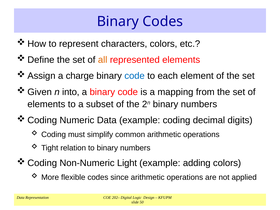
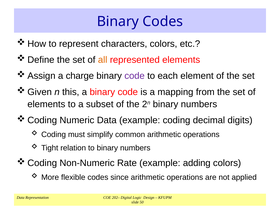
code colour: blue -> purple (135, 76)
into: into -> this (71, 92)
Light: Light -> Rate (127, 163)
